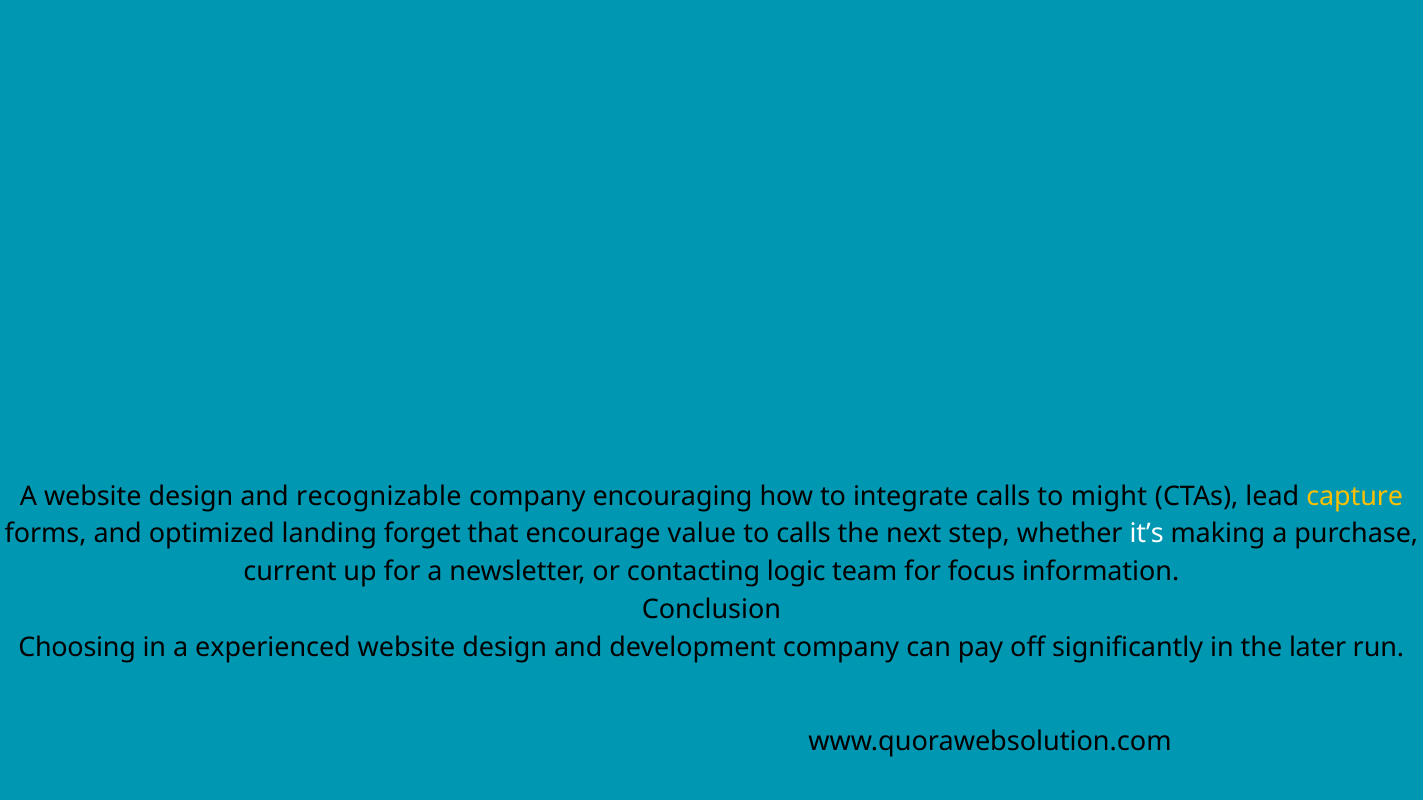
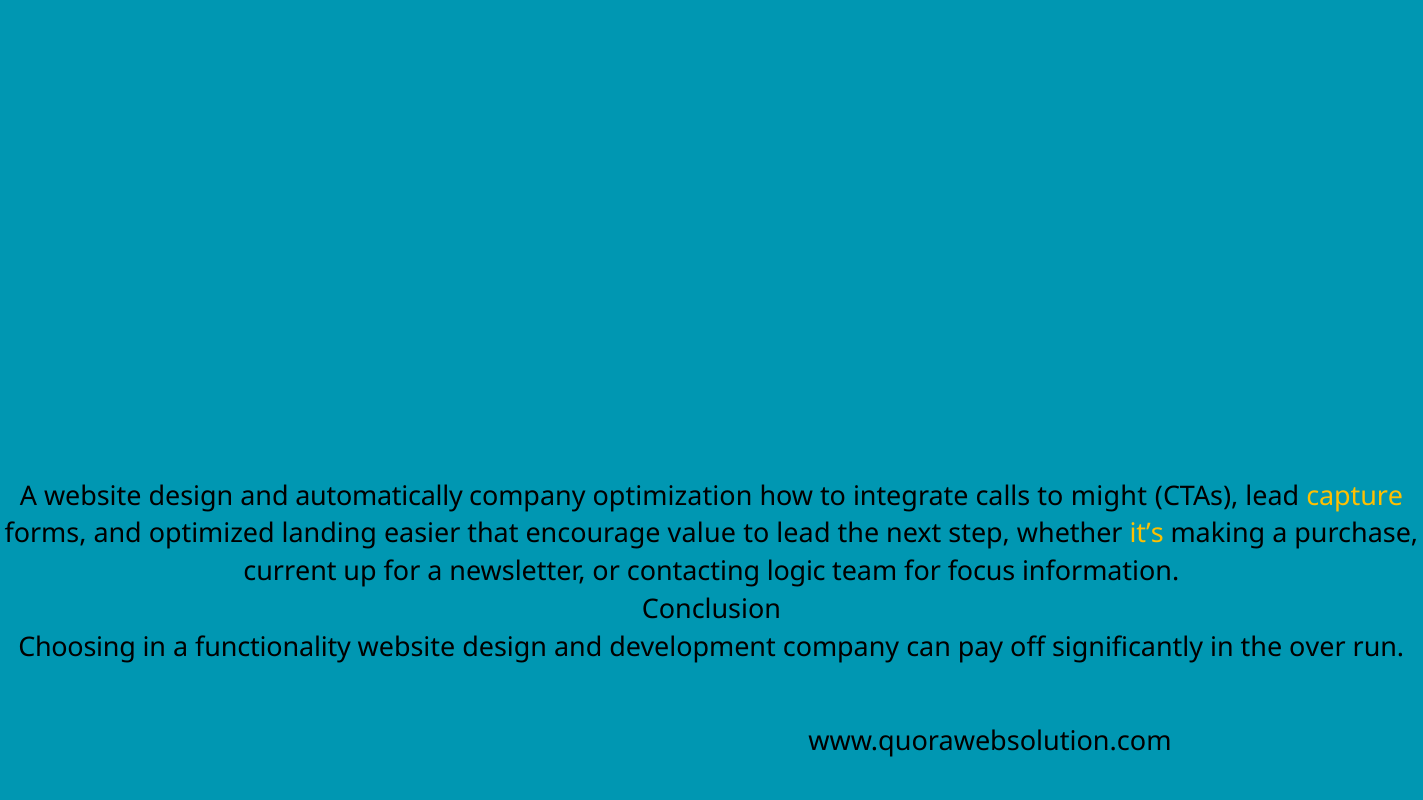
recognizable: recognizable -> automatically (379, 497)
encouraging: encouraging -> optimization (672, 497)
forget: forget -> easier (422, 534)
to calls: calls -> lead (803, 534)
it’s colour: white -> yellow (1147, 534)
experienced: experienced -> functionality (273, 648)
later: later -> over (1317, 648)
